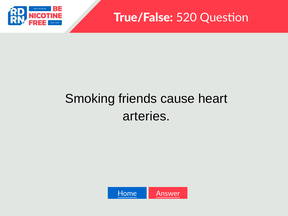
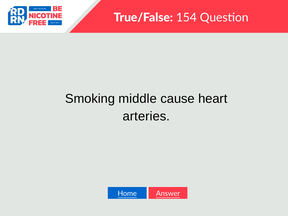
520: 520 -> 154 (186, 18)
friends: friends -> middle (138, 99)
